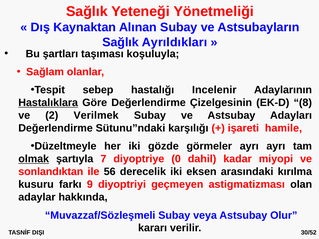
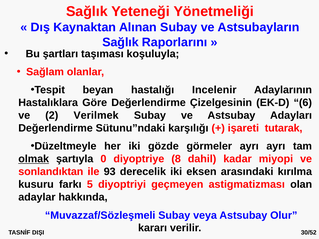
Ayrıldıkları: Ayrıldıkları -> Raporlarını (175, 42)
sebep: sebep -> beyan (98, 90)
Hastalıklara underline: present -> none (48, 103)
8: 8 -> 6 (303, 103)
hamile: hamile -> tutarak (284, 128)
7: 7 -> 0 (103, 159)
0: 0 -> 8 (176, 159)
56: 56 -> 93 (110, 172)
9: 9 -> 5 (90, 185)
